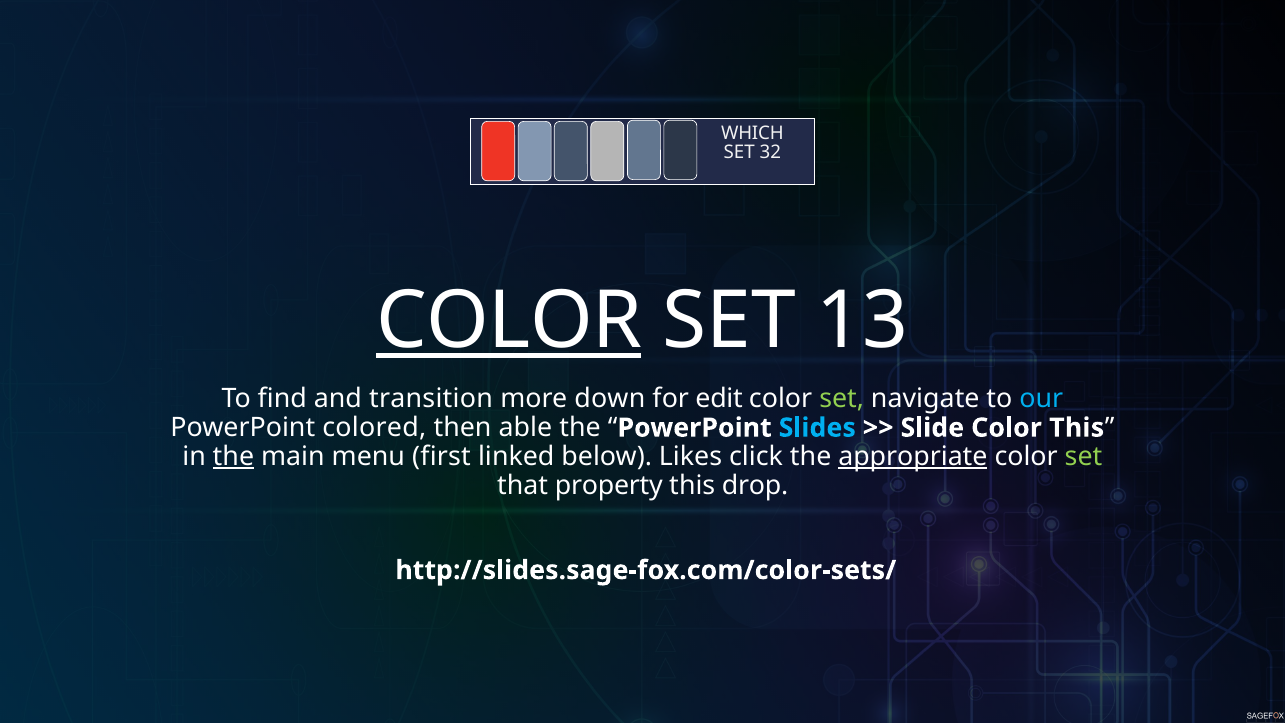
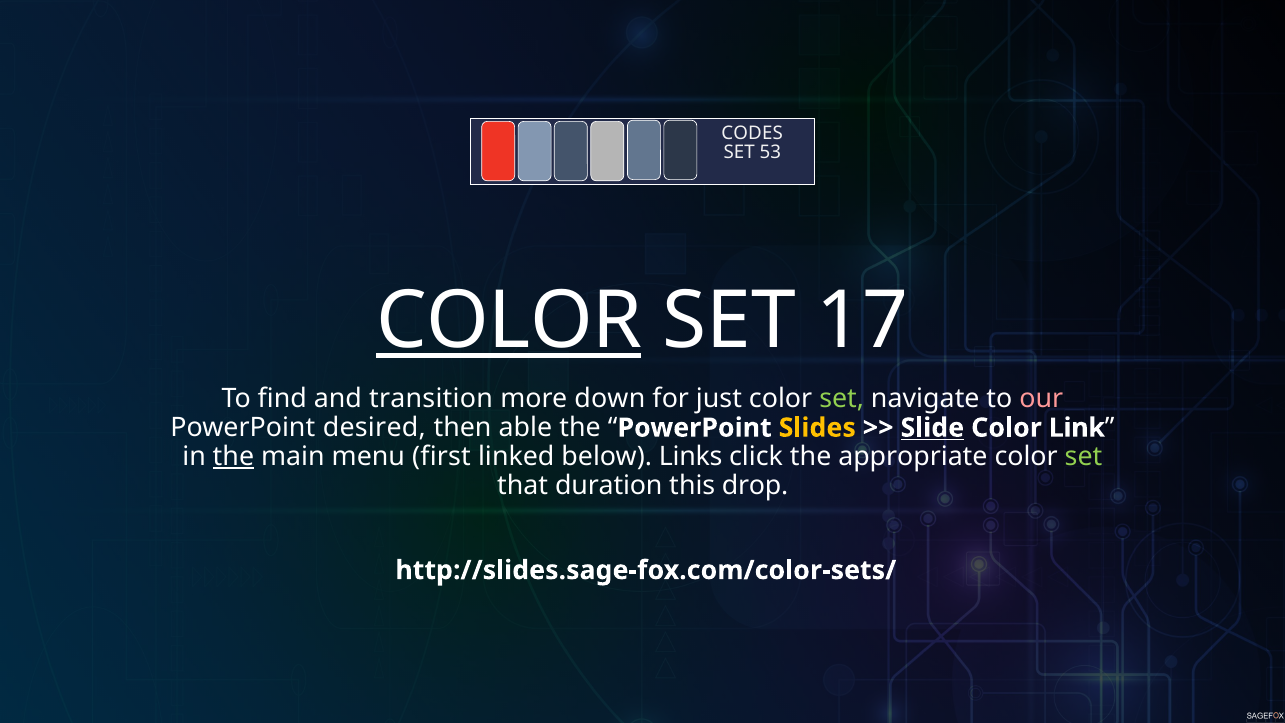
WHICH: WHICH -> CODES (752, 134)
32: 32 -> 53 (770, 152)
13: 13 -> 17 (863, 321)
edit: edit -> just (719, 399)
our colour: light blue -> pink (1041, 399)
colored: colored -> desired (374, 428)
Slides colour: light blue -> yellow (817, 428)
Slide underline: none -> present (932, 428)
Color This: This -> Link (1077, 428)
Likes: Likes -> Links (691, 457)
appropriate underline: present -> none (913, 457)
property: property -> duration (609, 486)
